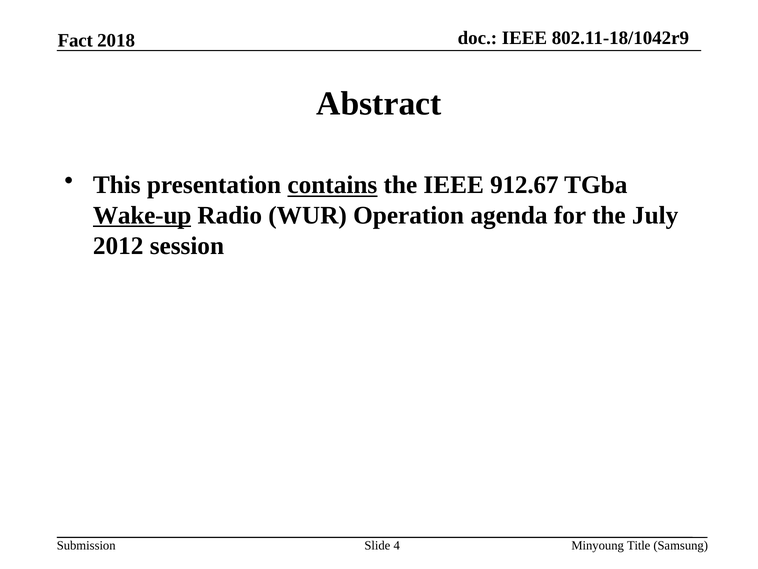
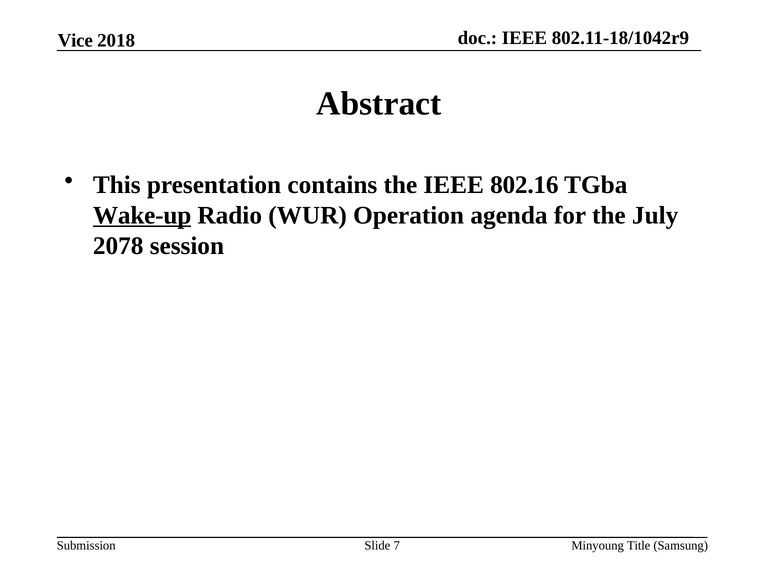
Fact: Fact -> Vice (75, 40)
contains underline: present -> none (332, 185)
912.67: 912.67 -> 802.16 (524, 185)
2012: 2012 -> 2078 (118, 246)
4: 4 -> 7 (397, 545)
